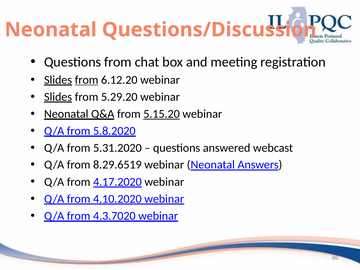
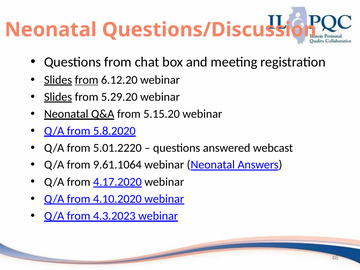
5.15.20 underline: present -> none (162, 114)
5.31.2020: 5.31.2020 -> 5.01.2220 (117, 148)
8.29.6519: 8.29.6519 -> 9.61.1064 (117, 165)
4.3.7020: 4.3.7020 -> 4.3.2023 (114, 216)
